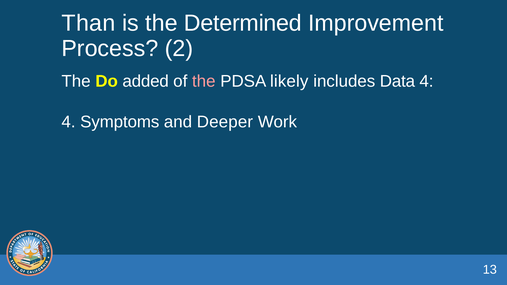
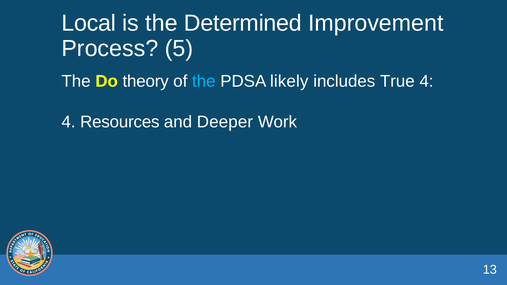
Than: Than -> Local (89, 23)
2: 2 -> 5 (179, 48)
added: added -> theory (146, 81)
the colour: pink -> light blue (204, 81)
Data: Data -> True (397, 81)
Symptoms: Symptoms -> Resources (120, 122)
